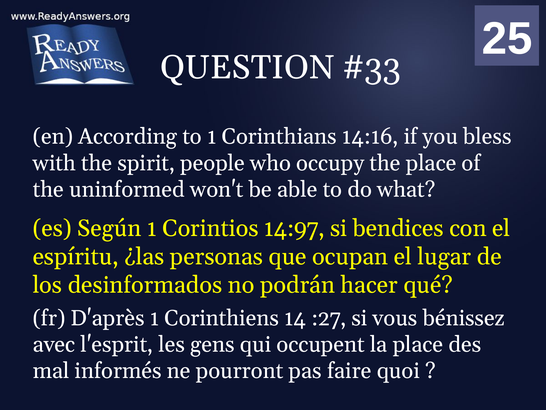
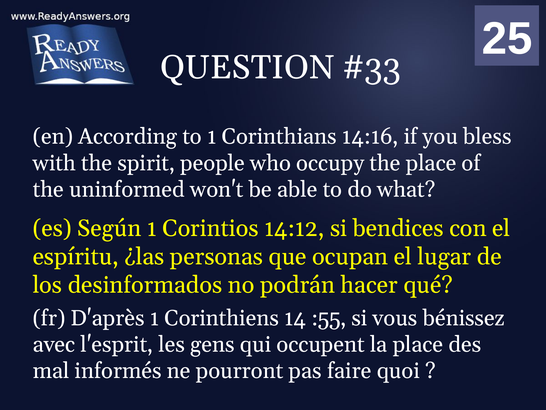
14:97: 14:97 -> 14:12 (294, 228)
:27: :27 -> :55 (329, 318)
